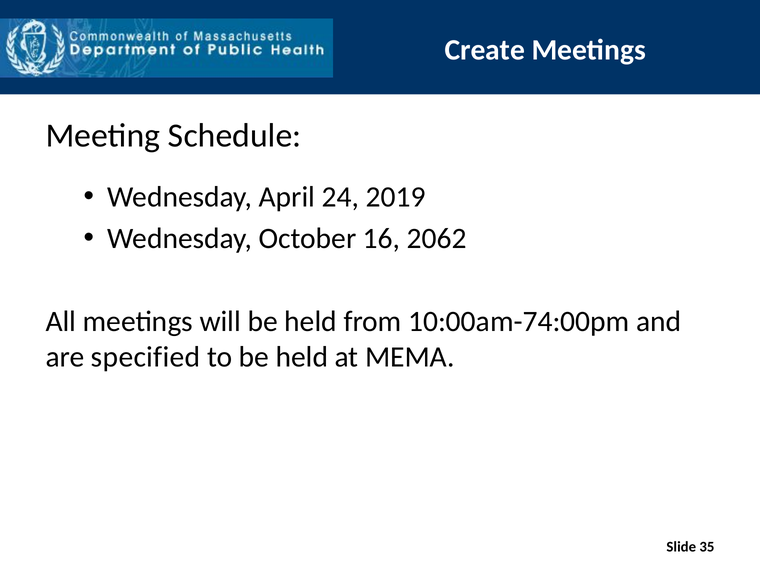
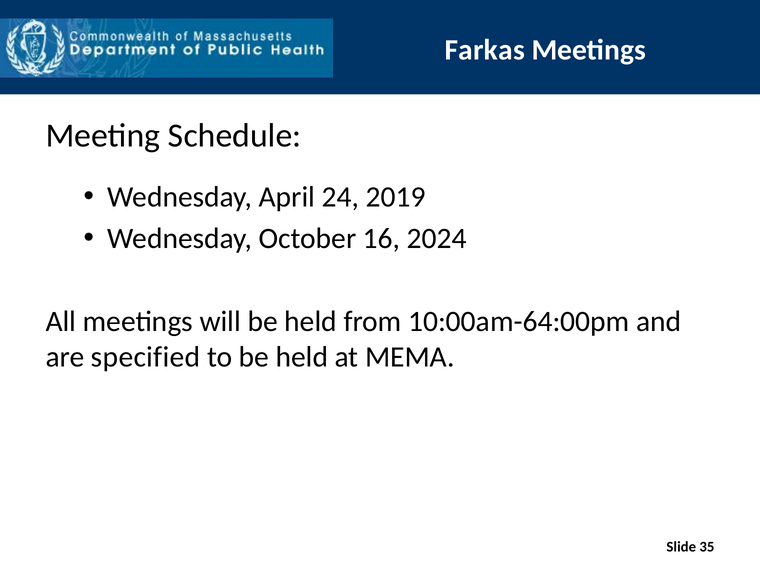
Create: Create -> Farkas (485, 50)
2062: 2062 -> 2024 (437, 238)
10:00am-74:00pm: 10:00am-74:00pm -> 10:00am-64:00pm (519, 321)
